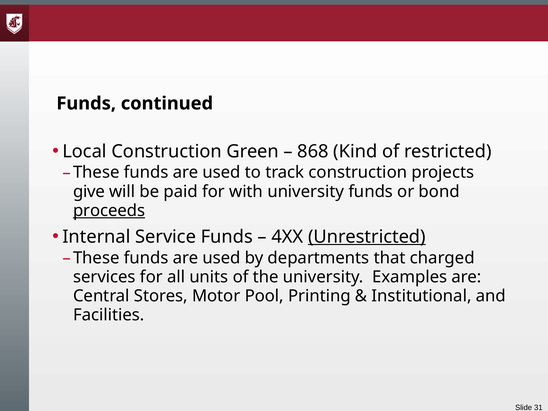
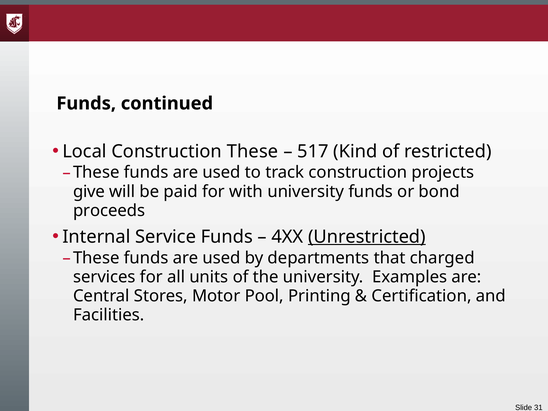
Construction Green: Green -> These (253, 151)
868: 868 -> 517 (313, 151)
proceeds underline: present -> none (109, 211)
Institutional: Institutional -> Certification (422, 296)
